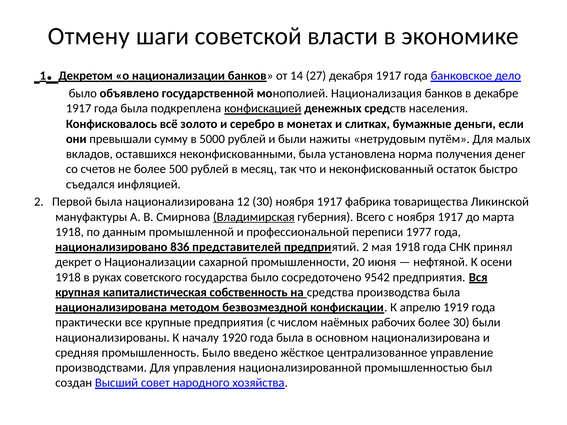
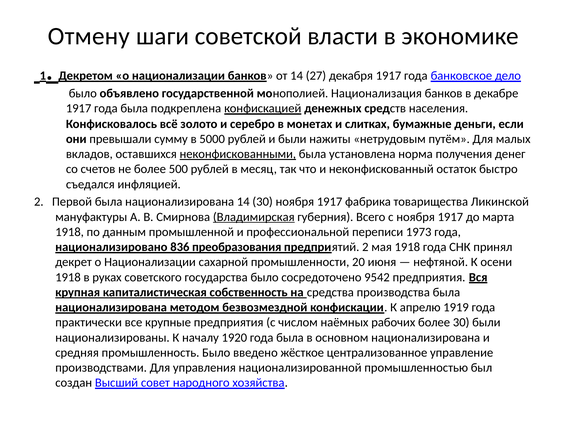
неконфискованными underline: none -> present (238, 154)
национализирована 12: 12 -> 14 (243, 202)
1977: 1977 -> 1973 (419, 232)
представителей: представителей -> преобразования (237, 247)
